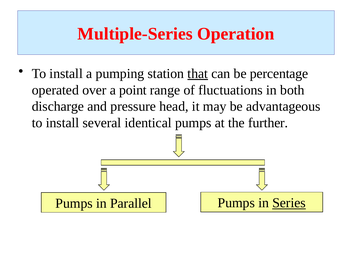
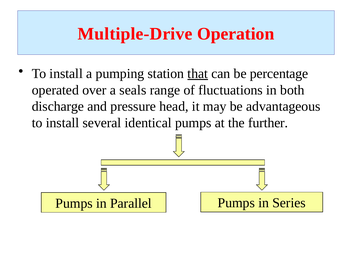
Multiple-Series: Multiple-Series -> Multiple-Drive (135, 34)
point: point -> seals (133, 90)
Series underline: present -> none (289, 203)
